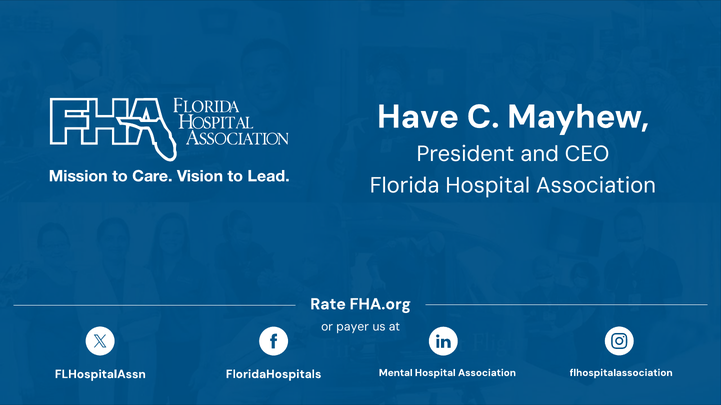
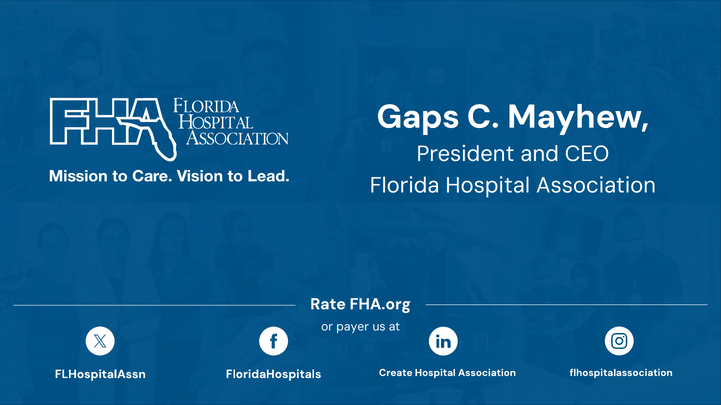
Have: Have -> Gaps (418, 117)
Mental: Mental -> Create (396, 373)
